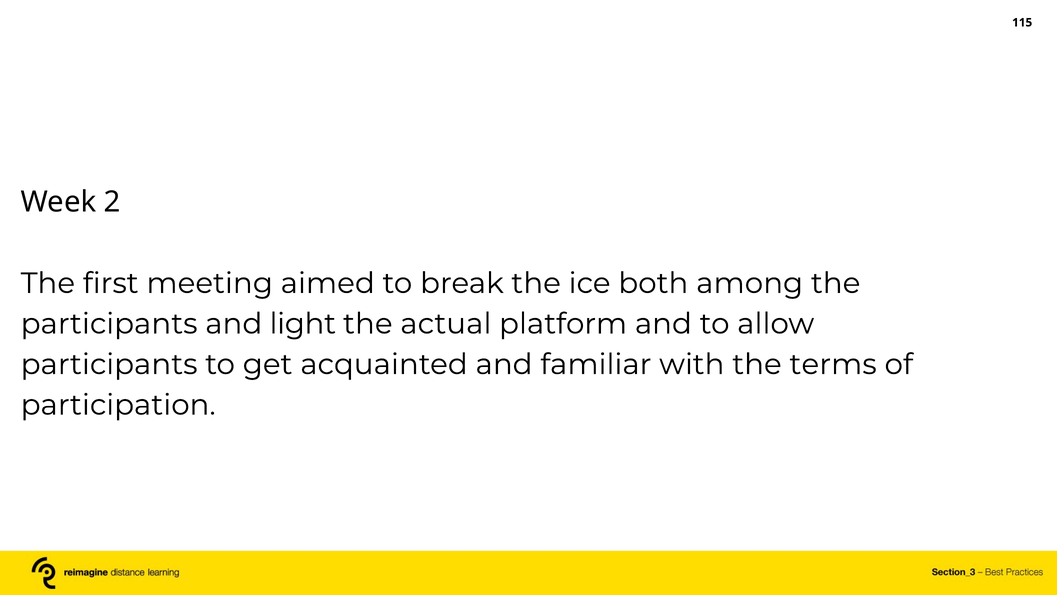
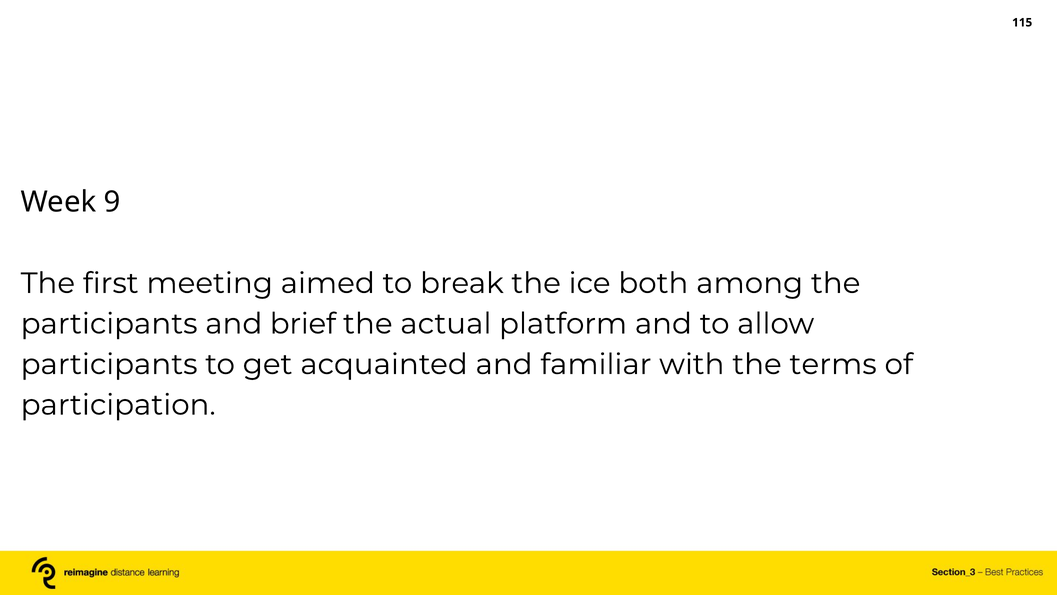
2: 2 -> 9 (112, 202)
light: light -> brief (303, 324)
